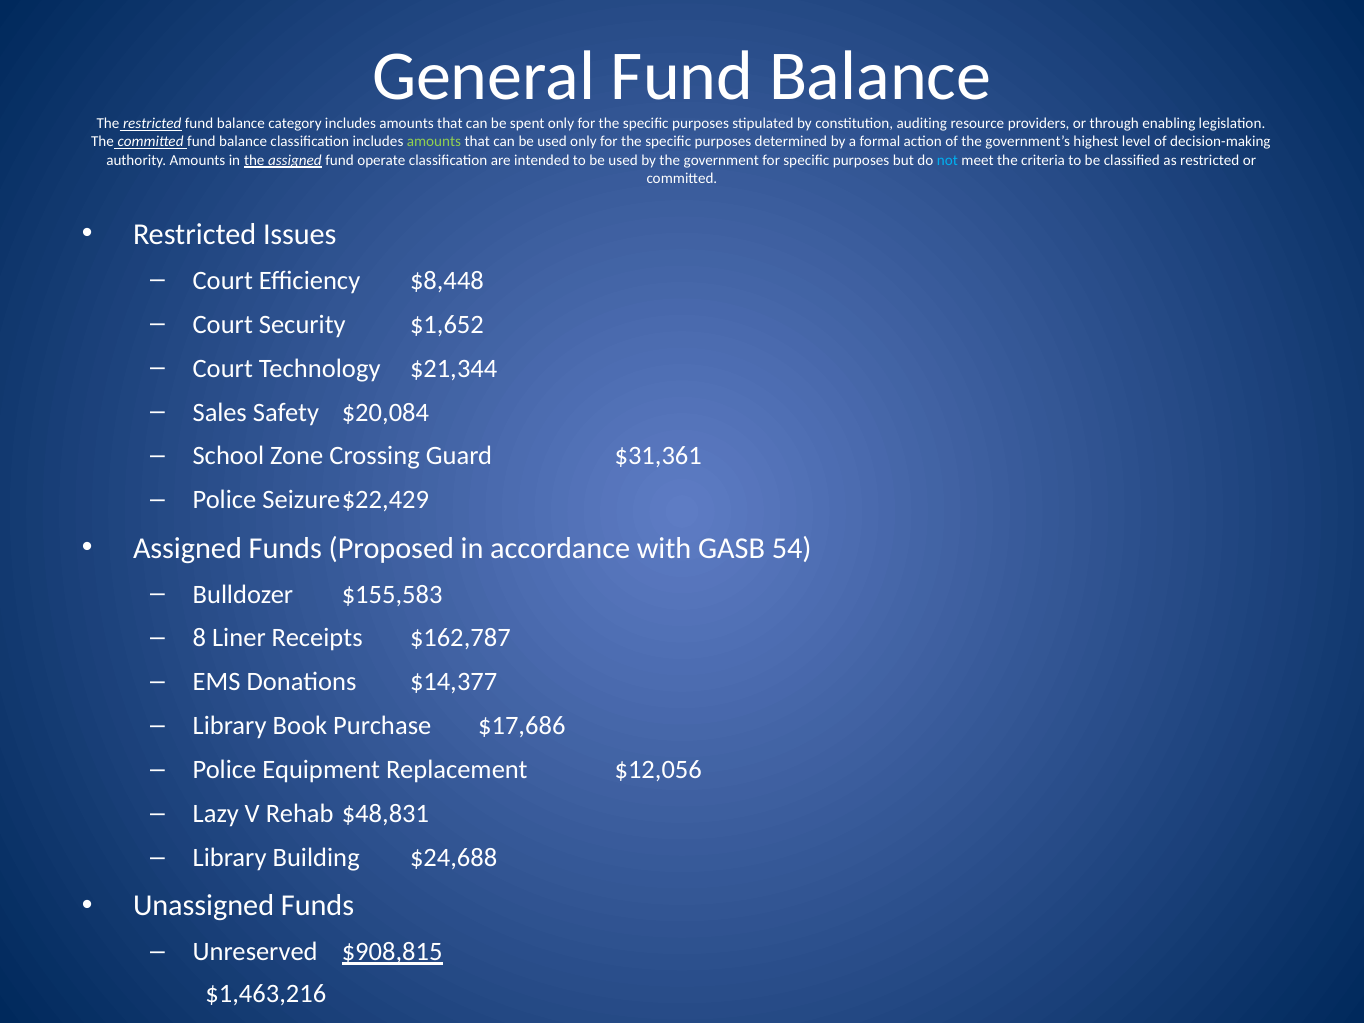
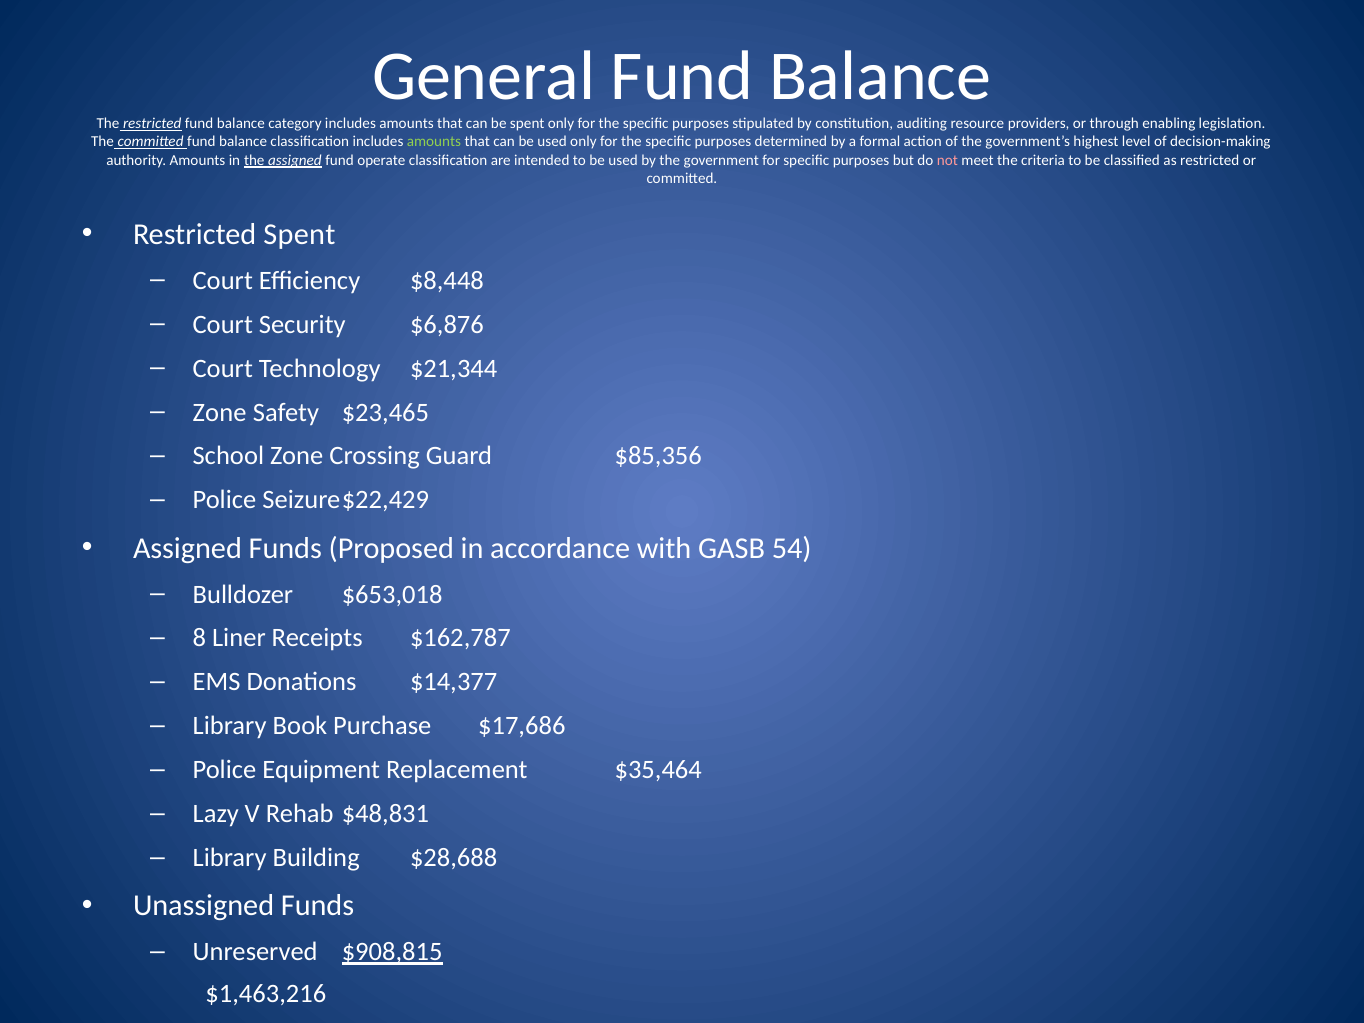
not colour: light blue -> pink (947, 160)
Restricted Issues: Issues -> Spent (300, 235)
$1,652: $1,652 -> $6,876 (447, 324)
Sales: Sales -> Zone (220, 412)
$20,084: $20,084 -> $23,465 (385, 412)
$31,361: $31,361 -> $85,356 (658, 456)
$155,583: $155,583 -> $653,018 (392, 594)
$12,056: $12,056 -> $35,464 (658, 770)
$24,688: $24,688 -> $28,688 (454, 858)
